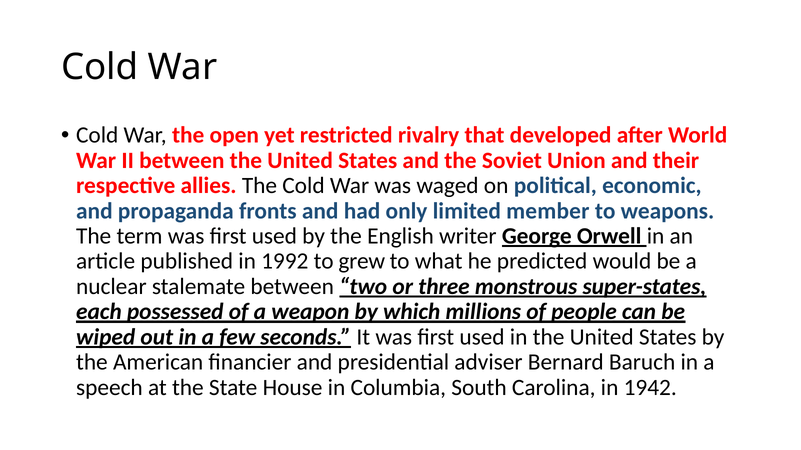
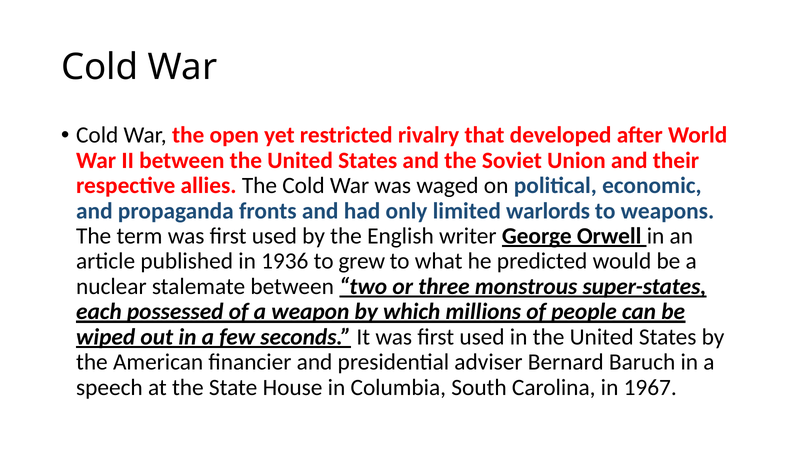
member: member -> warlords (548, 211)
1992: 1992 -> 1936 (285, 262)
1942: 1942 -> 1967 (650, 388)
